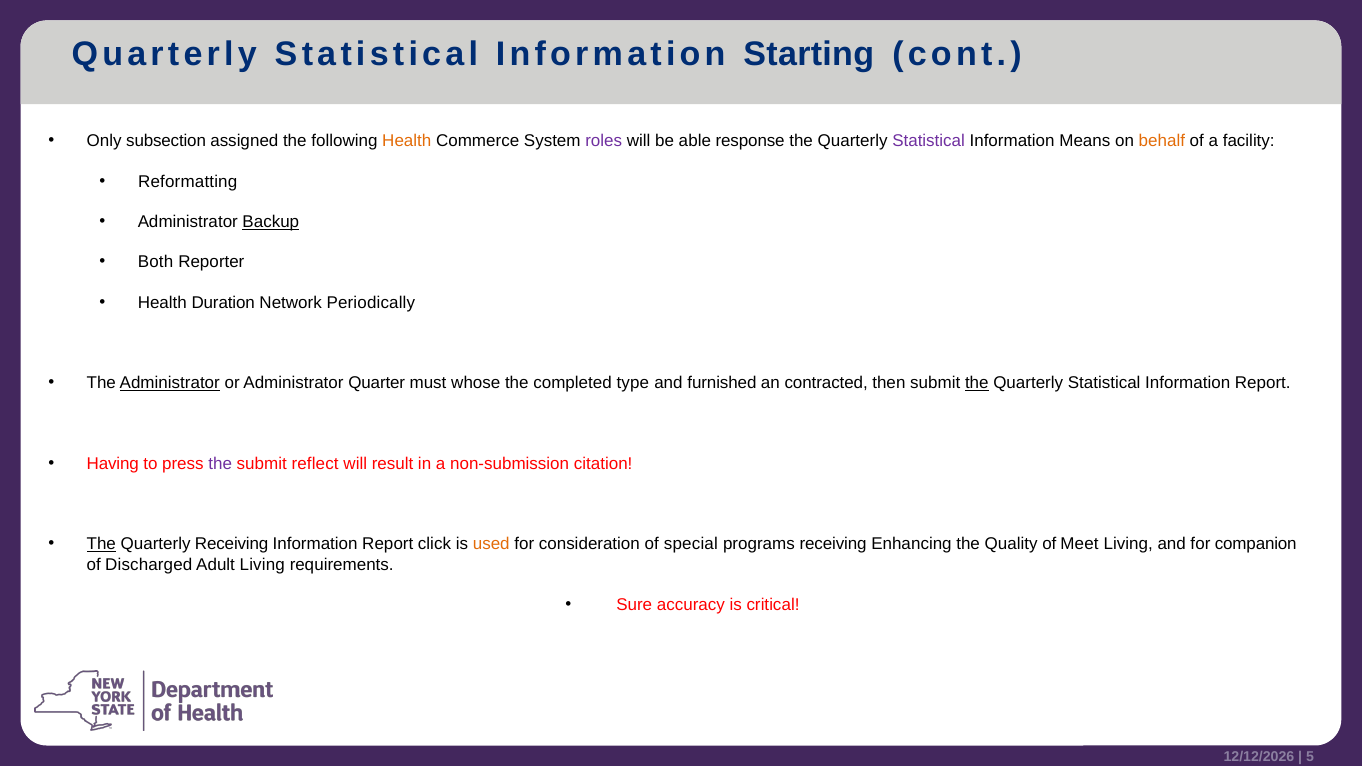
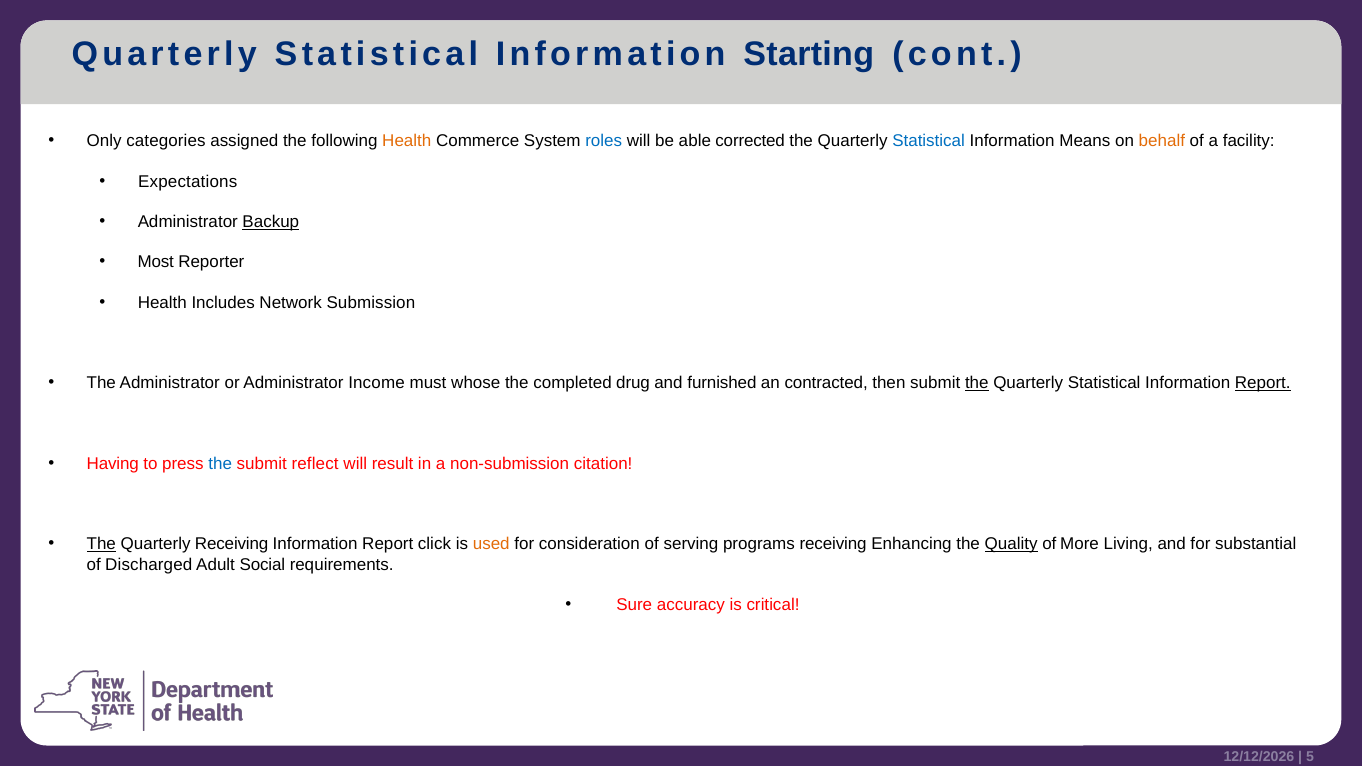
subsection: subsection -> categories (166, 141)
roles colour: purple -> blue (604, 141)
response: response -> corrected (750, 141)
Statistical colour: purple -> blue (929, 141)
Reformatting: Reformatting -> Expectations (188, 182)
Both: Both -> Most (156, 262)
Duration: Duration -> Includes (223, 302)
Periodically: Periodically -> Submission (371, 302)
Administrator underline: present -> none (170, 383)
Quarter: Quarter -> Income (377, 383)
type: type -> drug (633, 383)
Report underline: none -> present (1263, 383)
the colour: purple -> blue (220, 464)
special: special -> serving (691, 544)
Quality underline: none -> present (1011, 544)
Meet: Meet -> More (1080, 544)
companion: companion -> substantial (1256, 544)
Adult Living: Living -> Social (262, 565)
